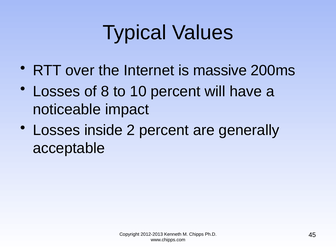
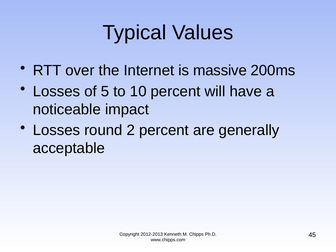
8: 8 -> 5 (105, 91)
inside: inside -> round (103, 130)
